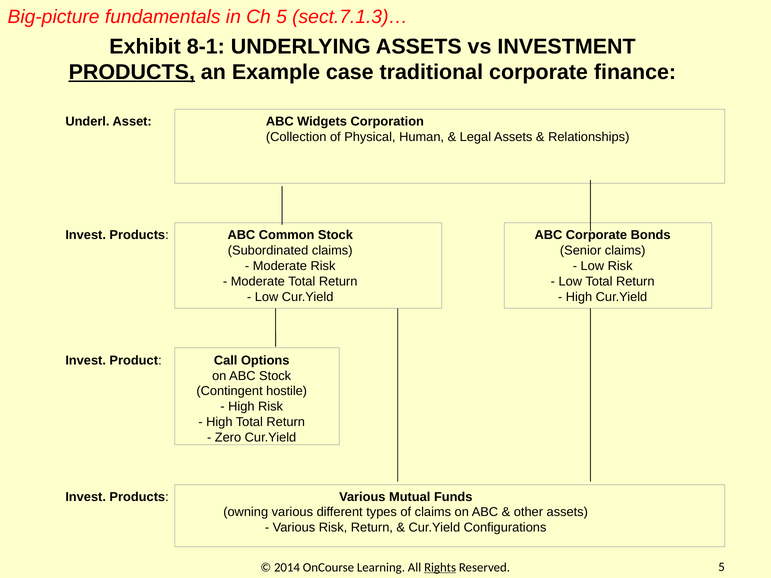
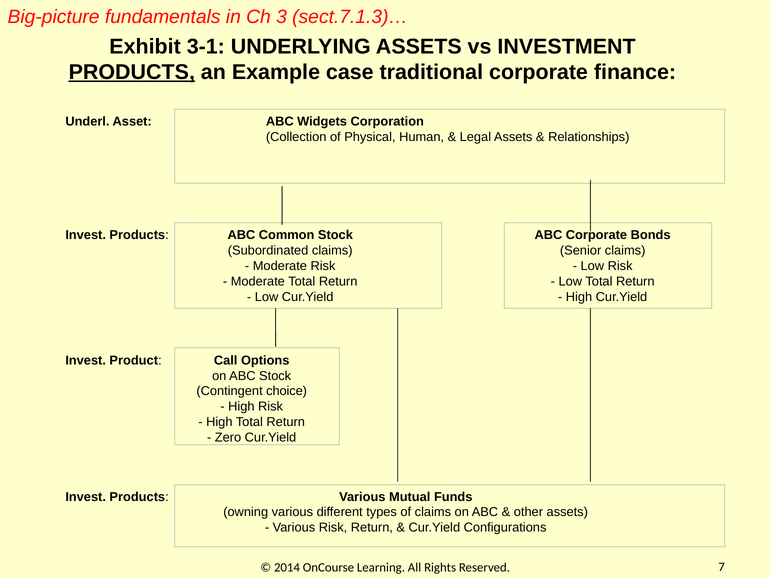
Ch 5: 5 -> 3 (282, 17)
8-1: 8-1 -> 3-1 (206, 46)
hostile: hostile -> choice (287, 391)
Rights underline: present -> none (440, 568)
Reserved 5: 5 -> 7 (722, 567)
